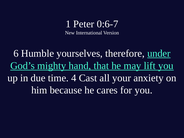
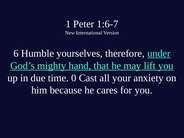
0:6-7: 0:6-7 -> 1:6-7 (108, 24)
4: 4 -> 0 (74, 78)
